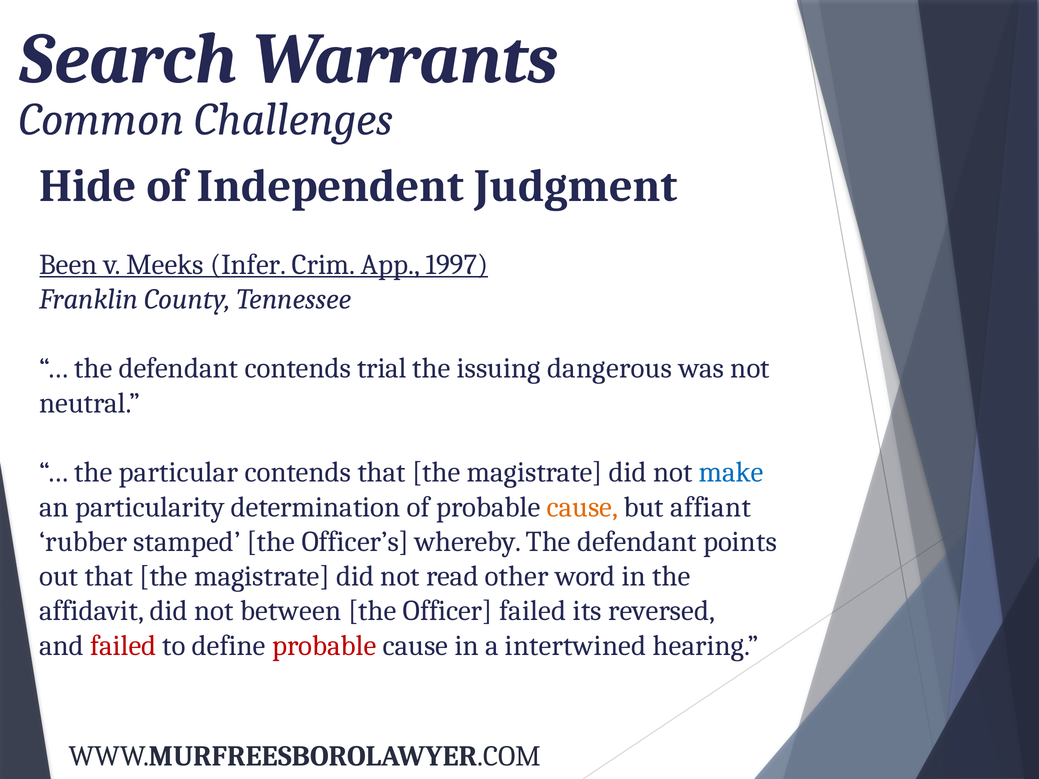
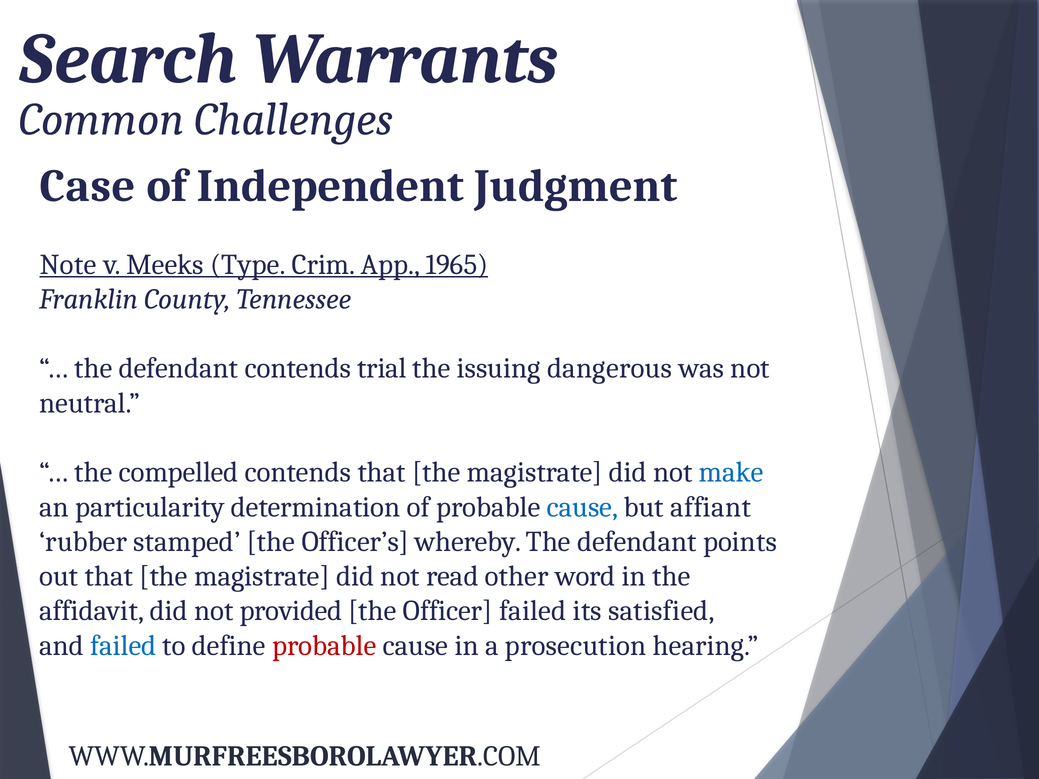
Hide: Hide -> Case (88, 186)
Been: Been -> Note (68, 265)
Infer: Infer -> Type (248, 265)
1997: 1997 -> 1965 (457, 265)
particular: particular -> compelled (179, 473)
cause colour: orange -> blue (582, 507)
between: between -> provided (291, 611)
reversed: reversed -> satisfied (661, 611)
failed colour: red -> blue (123, 646)
intertwined: intertwined -> prosecution (576, 646)
